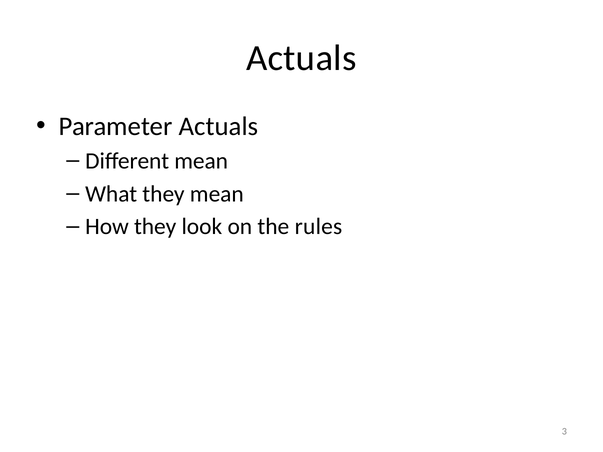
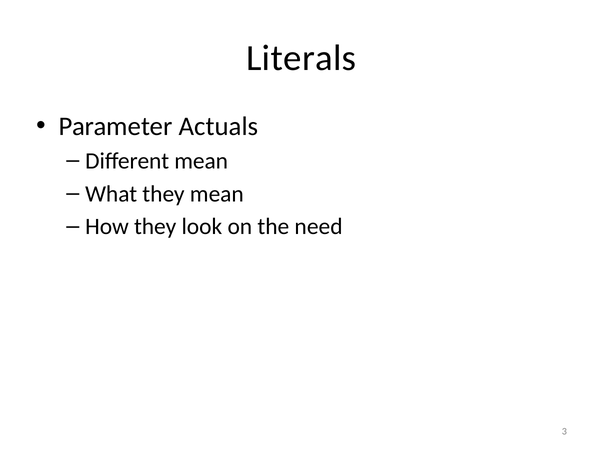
Actuals: Actuals -> Literals (301, 58)
rules: rules -> need (319, 227)
